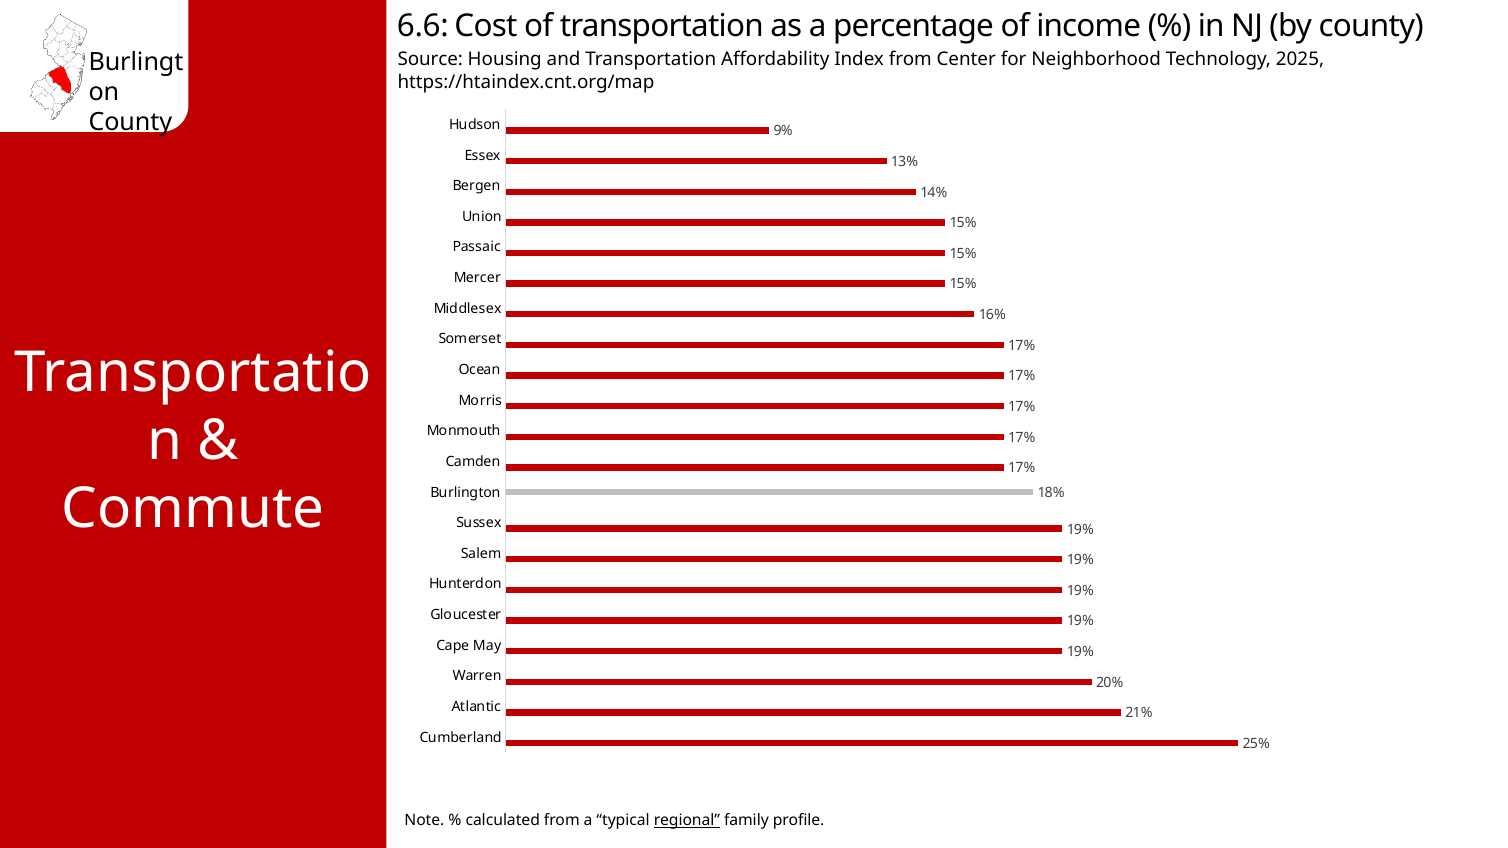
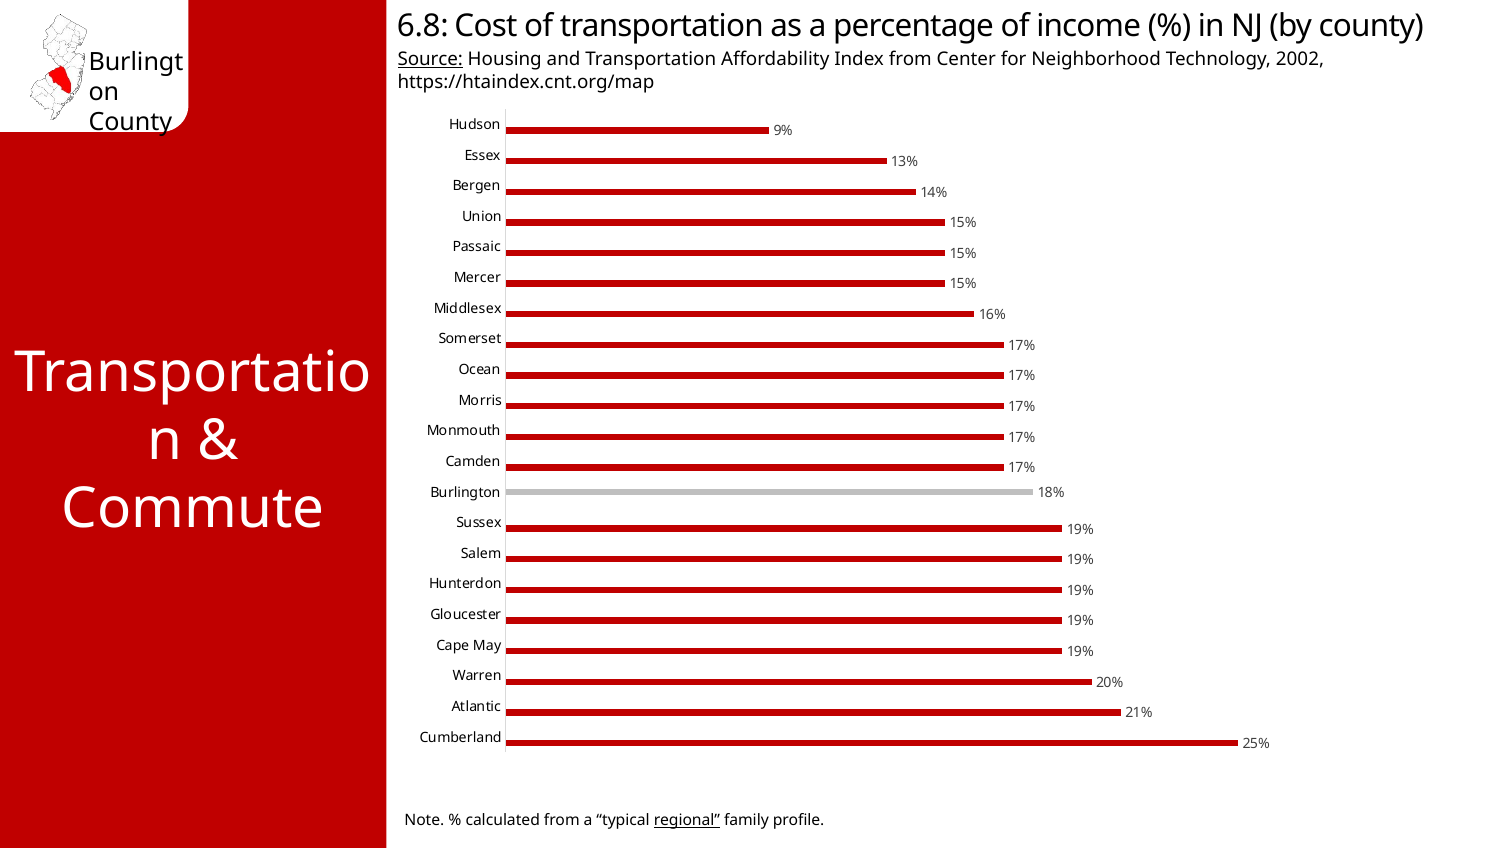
6.6: 6.6 -> 6.8 (423, 27)
Source underline: none -> present (430, 59)
2025: 2025 -> 2002 (1300, 59)
